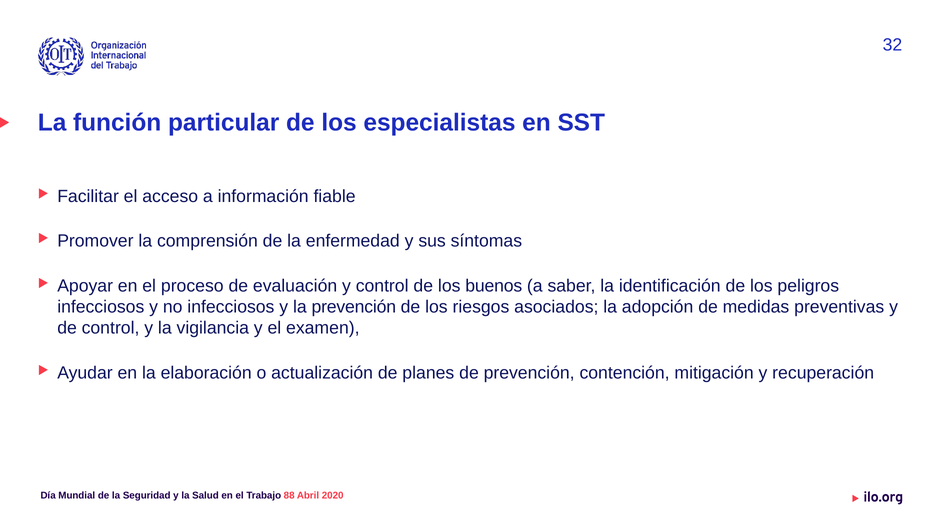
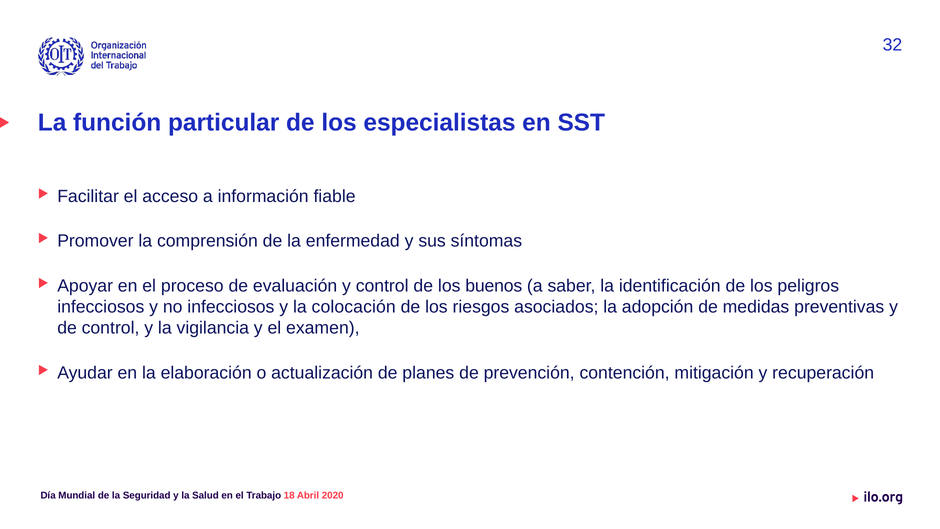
la prevención: prevención -> colocación (354, 307)
88: 88 -> 18 (289, 495)
